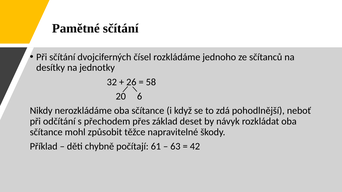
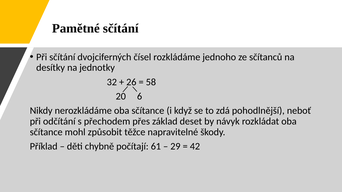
63: 63 -> 29 (175, 147)
